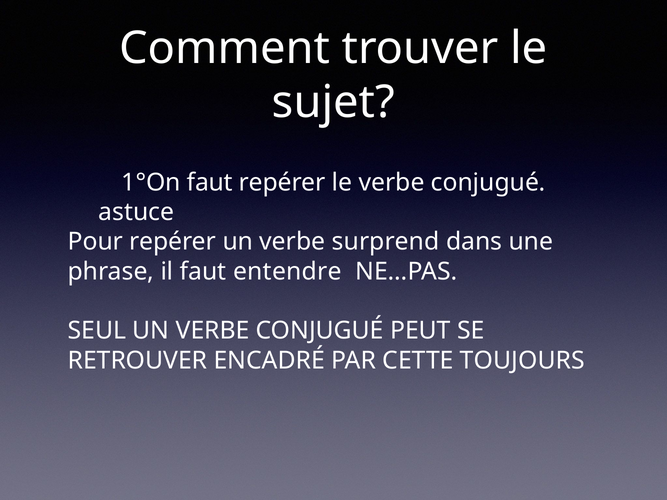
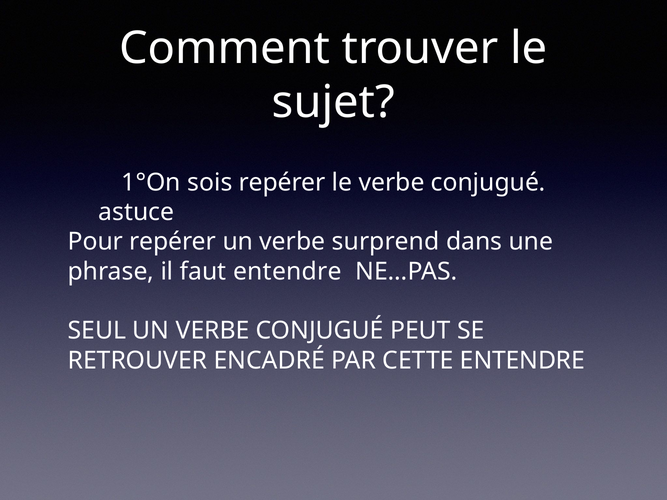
1°On faut: faut -> sois (210, 183)
CETTE TOUJOURS: TOUJOURS -> ENTENDRE (522, 361)
